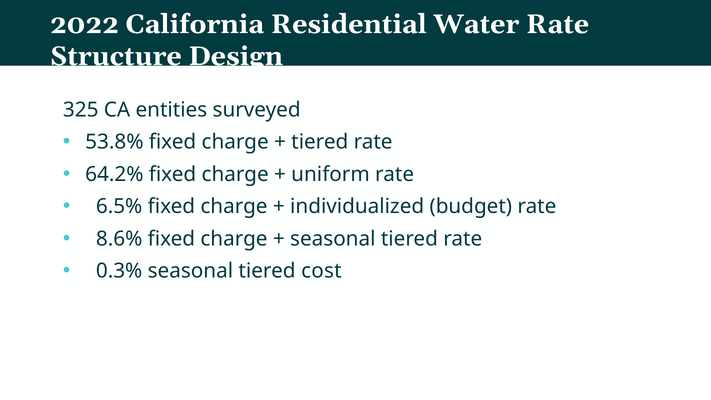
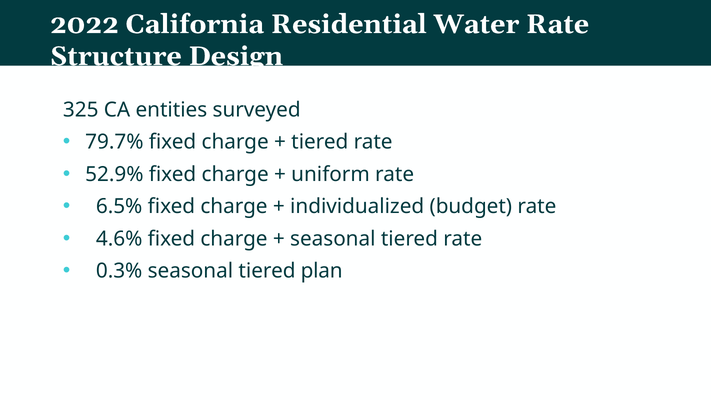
53.8%: 53.8% -> 79.7% (114, 142)
64.2%: 64.2% -> 52.9% (114, 174)
8.6%: 8.6% -> 4.6% (119, 239)
cost: cost -> plan (322, 271)
